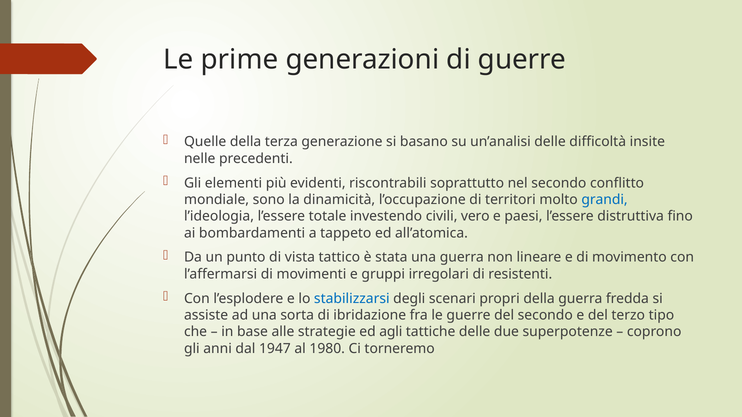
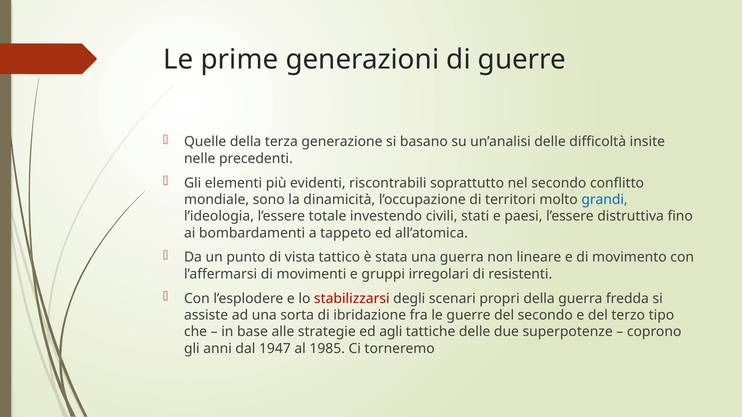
vero: vero -> stati (475, 216)
stabilizzarsi colour: blue -> red (352, 299)
1980: 1980 -> 1985 (327, 349)
